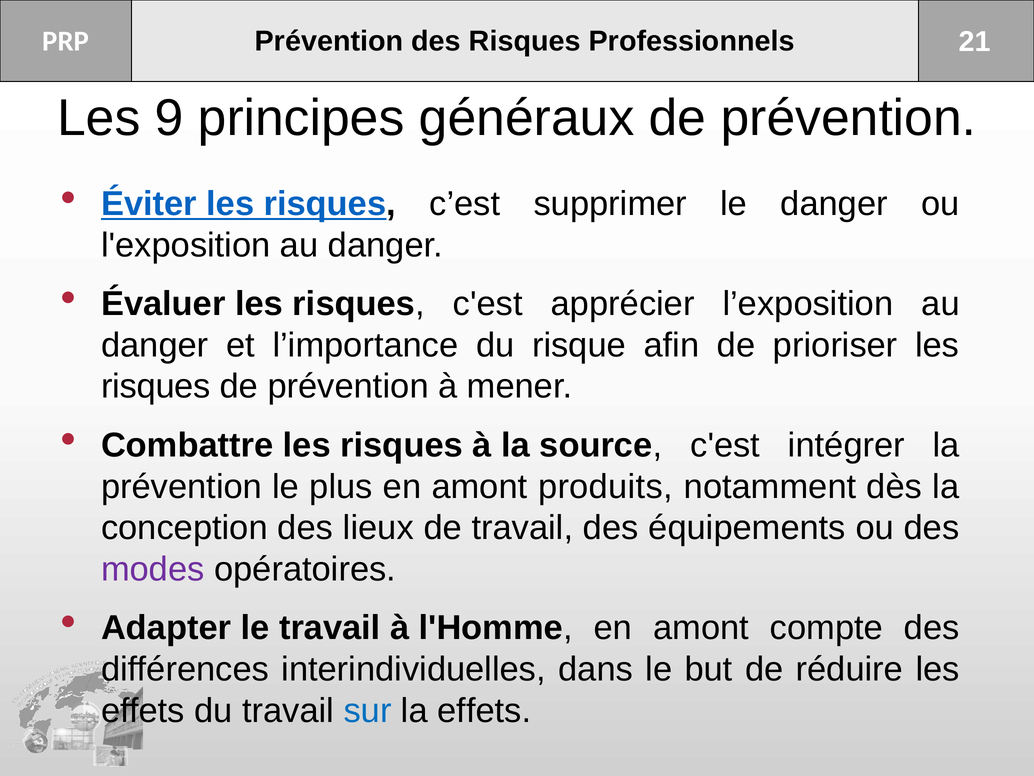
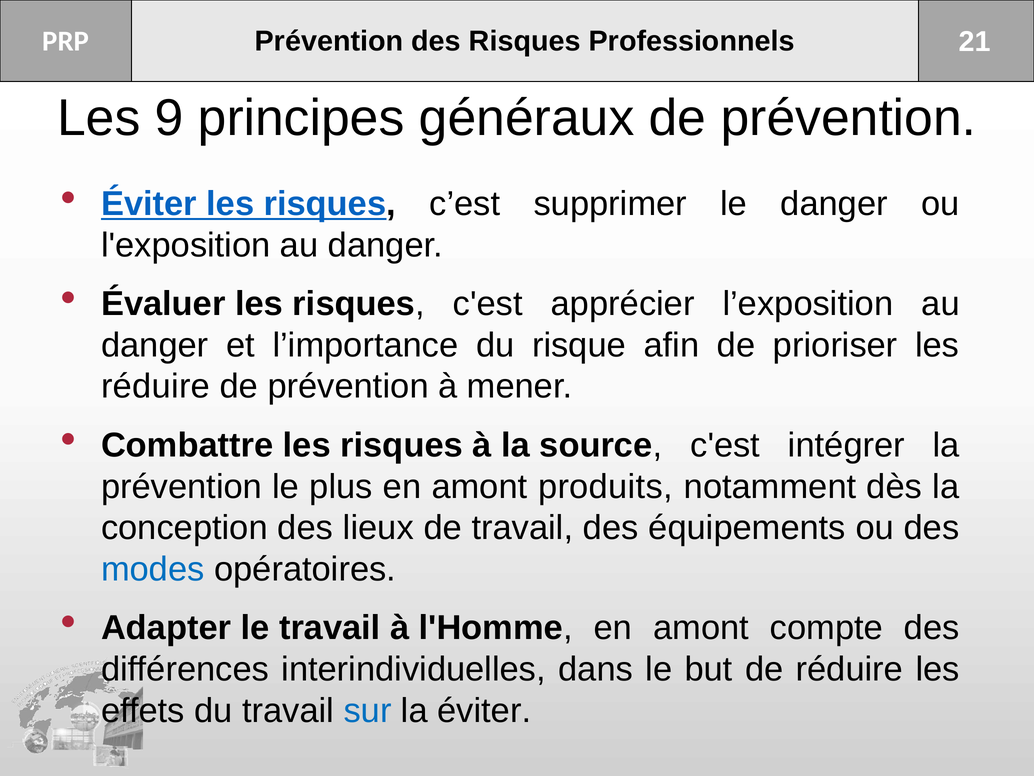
risques: risques -> réduire (156, 386)
modes colour: purple -> blue (153, 569)
la effets: effets -> éviter (484, 710)
